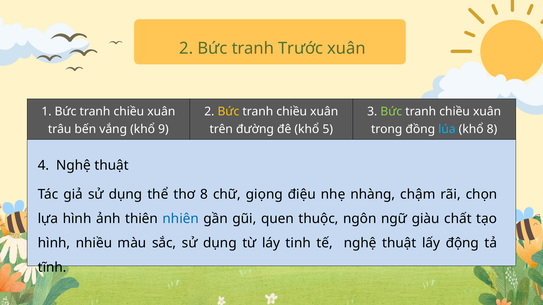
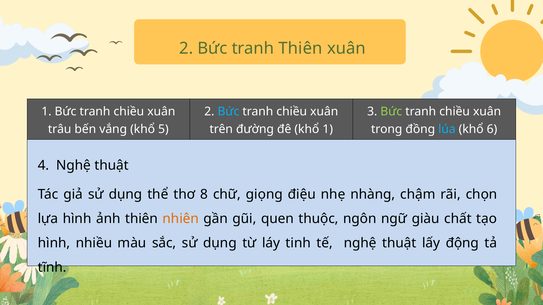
tranh Trước: Trước -> Thiên (300, 48)
Bức colour: yellow -> light blue (228, 112)
9: 9 -> 5 (163, 129)
khổ 5: 5 -> 1 (328, 129)
khổ 8: 8 -> 6 (492, 129)
nhiên colour: blue -> orange (181, 219)
